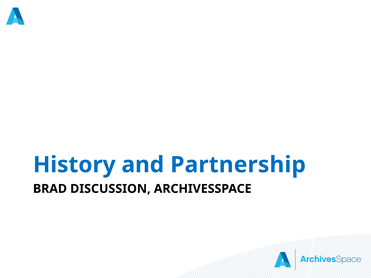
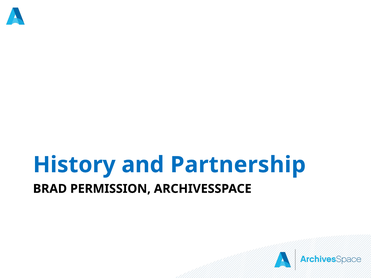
DISCUSSION: DISCUSSION -> PERMISSION (110, 189)
